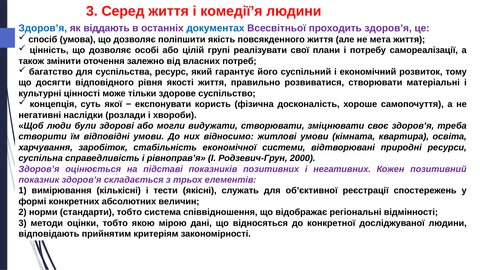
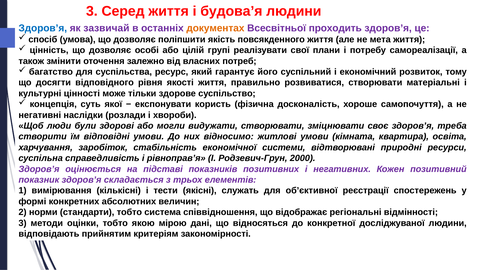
комедії’я: комедії’я -> будова’я (231, 11)
віддають: віддають -> зазвичай (106, 28)
документах colour: blue -> orange (215, 28)
